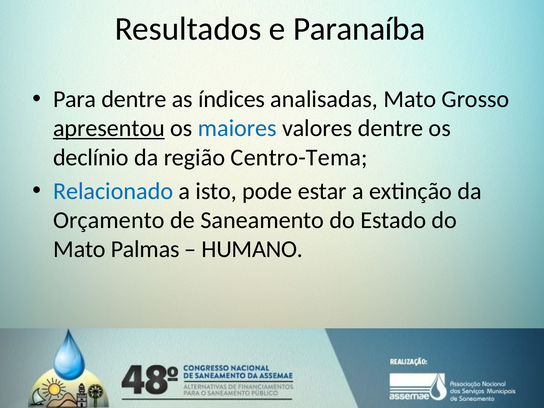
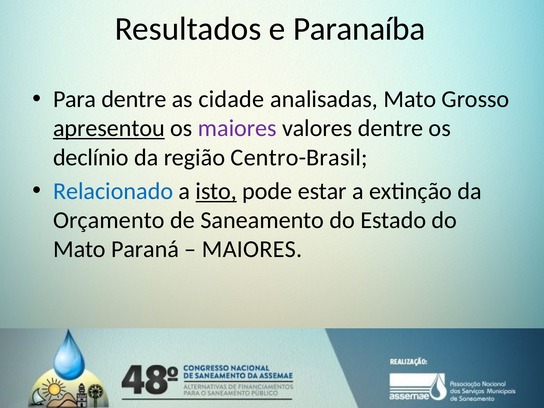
índices: índices -> cidade (231, 99)
maiores colour: blue -> purple (237, 128)
Centro-Tema: Centro-Tema -> Centro-Brasil (299, 157)
isto underline: none -> present (216, 191)
Palmas: Palmas -> Paraná (145, 249)
HUMANO: HUMANO -> MAIORES (252, 249)
